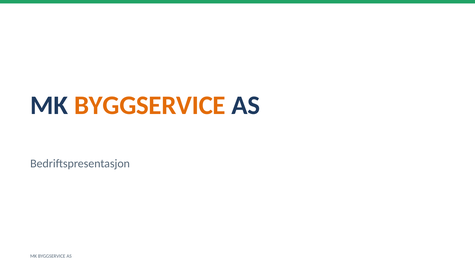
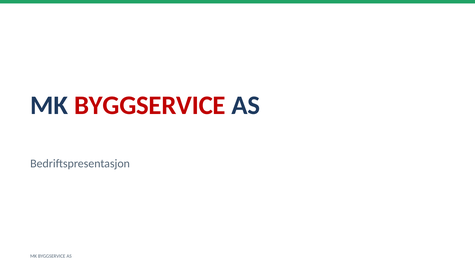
BYGGSERVICE colour: orange -> red (150, 105)
